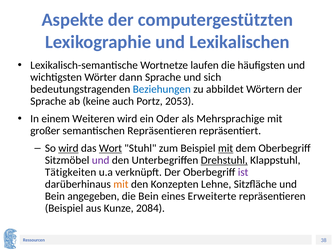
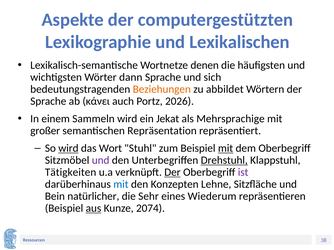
laufen: laufen -> denen (205, 65)
Beziehungen colour: blue -> orange (162, 89)
keine: keine -> κάνει (96, 101)
2053: 2053 -> 2026 (180, 101)
Weiteren: Weiteren -> Sammeln (93, 119)
Oder: Oder -> Jekat (168, 119)
semantischen Repräsentieren: Repräsentieren -> Repräsentation (162, 131)
Wort underline: present -> none (111, 149)
Der underline: none -> present (172, 173)
mit colour: orange -> blue (121, 185)
angegeben: angegeben -> natürlicher (93, 197)
die Bein: Bein -> Sehr (148, 197)
Erweiterte: Erweiterte -> Wiederum (212, 197)
aus underline: none -> present (93, 209)
2084: 2084 -> 2074 (150, 209)
